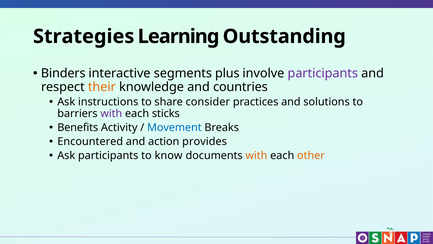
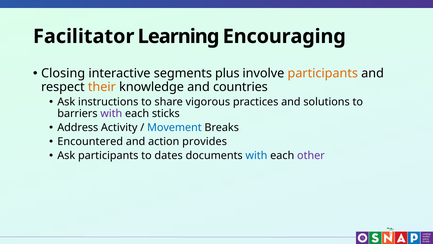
Strategies: Strategies -> Facilitator (84, 36)
Outstanding: Outstanding -> Encouraging (284, 36)
Binders: Binders -> Closing (63, 73)
participants colour: purple -> orange (323, 73)
consider: consider -> vigorous (208, 102)
Benefits: Benefits -> Address (78, 127)
know: know -> dates (169, 155)
with colour: orange -> blue (256, 155)
other colour: orange -> purple (311, 155)
